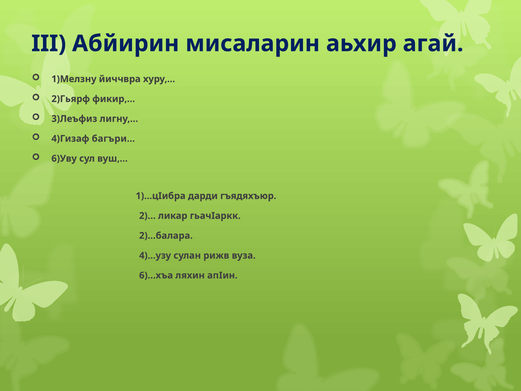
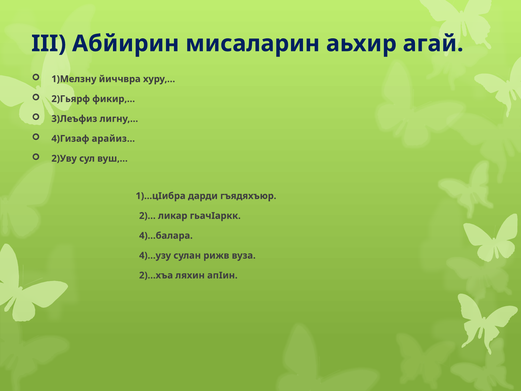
багъри…: багъри… -> арайиз… (113, 139)
6)Уву: 6)Уву -> 2)Уву (64, 158)
2)…балара: 2)…балара -> 4)…балара (166, 235)
6)…хъа: 6)…хъа -> 2)…хъа (156, 275)
